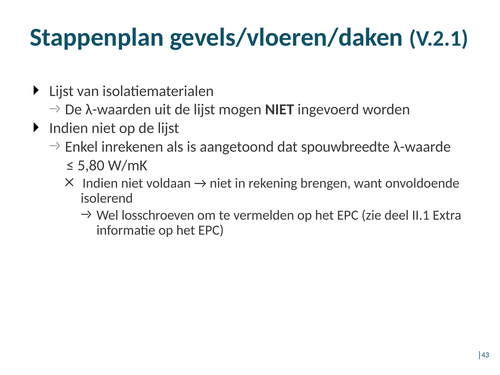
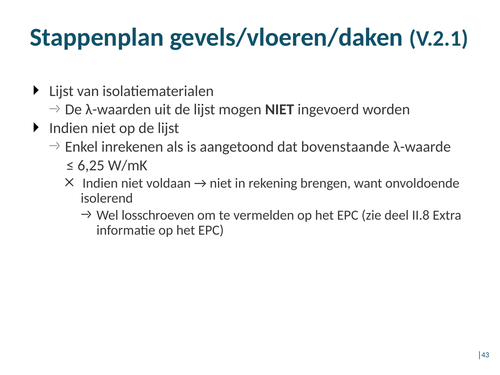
spouwbreedte: spouwbreedte -> bovenstaande (345, 147)
5,80: 5,80 -> 6,25 (91, 165)
II.1: II.1 -> II.8 (421, 215)
